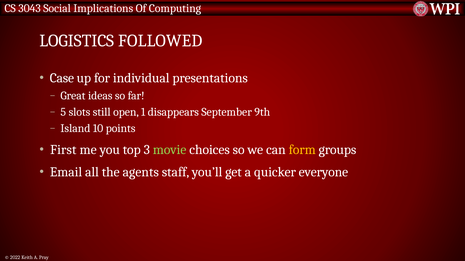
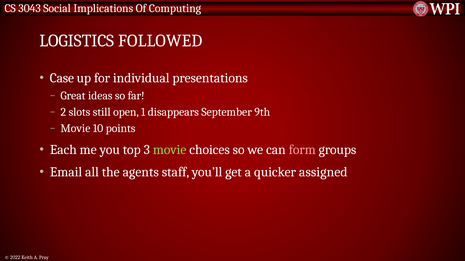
5: 5 -> 2 (63, 112)
Island: Island -> Movie (75, 129)
First: First -> Each (63, 150)
form colour: yellow -> pink (302, 150)
everyone: everyone -> assigned (323, 172)
